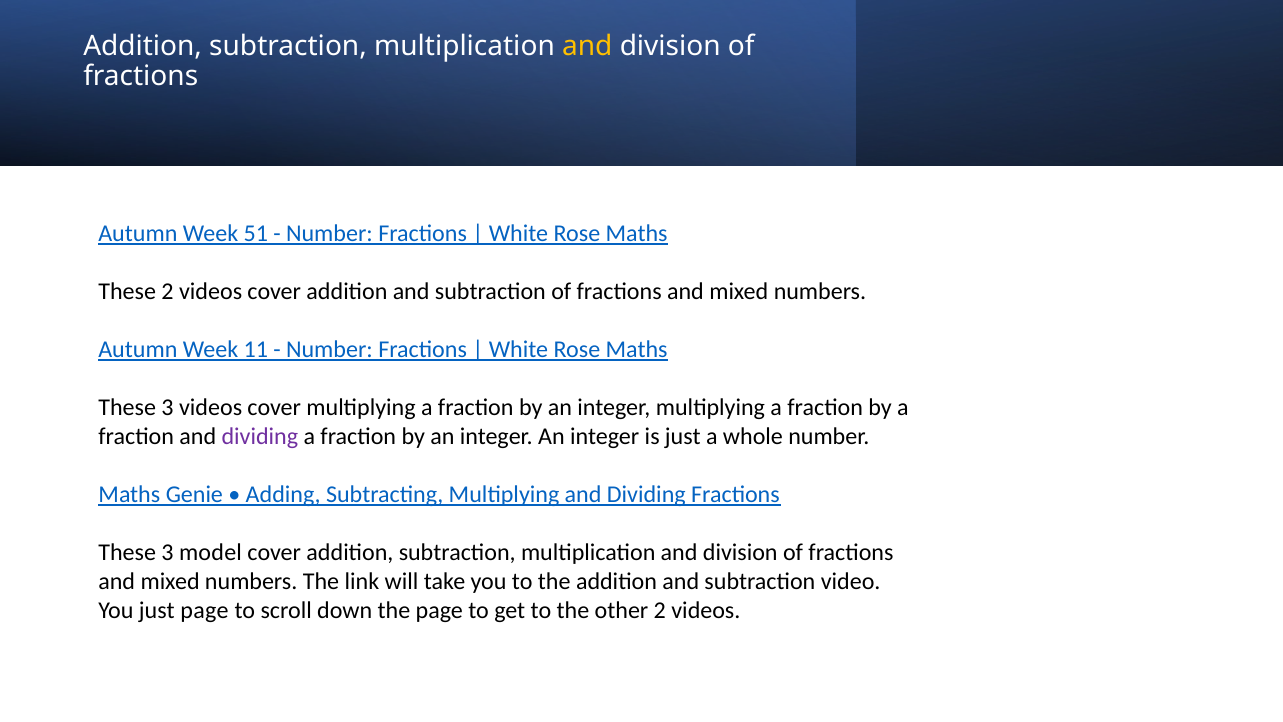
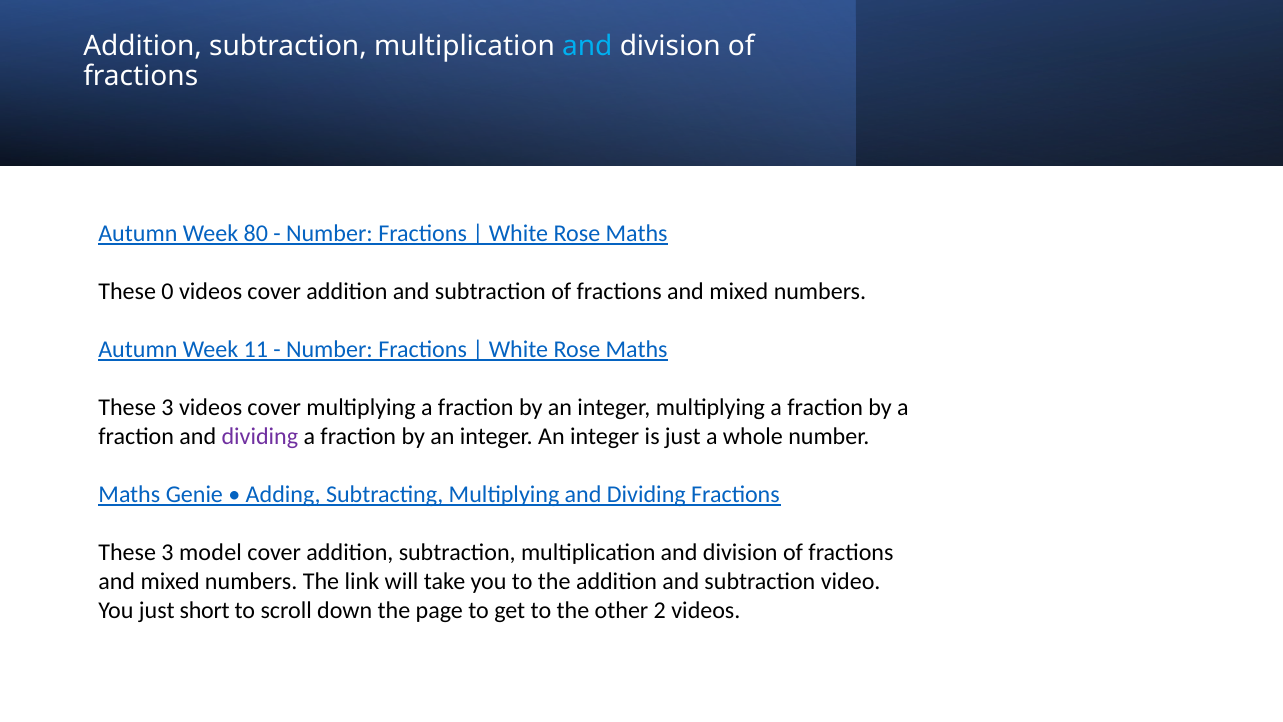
and colour: yellow -> light blue (587, 46)
51: 51 -> 80 (256, 233)
These 2: 2 -> 0 (168, 291)
just page: page -> short (205, 610)
